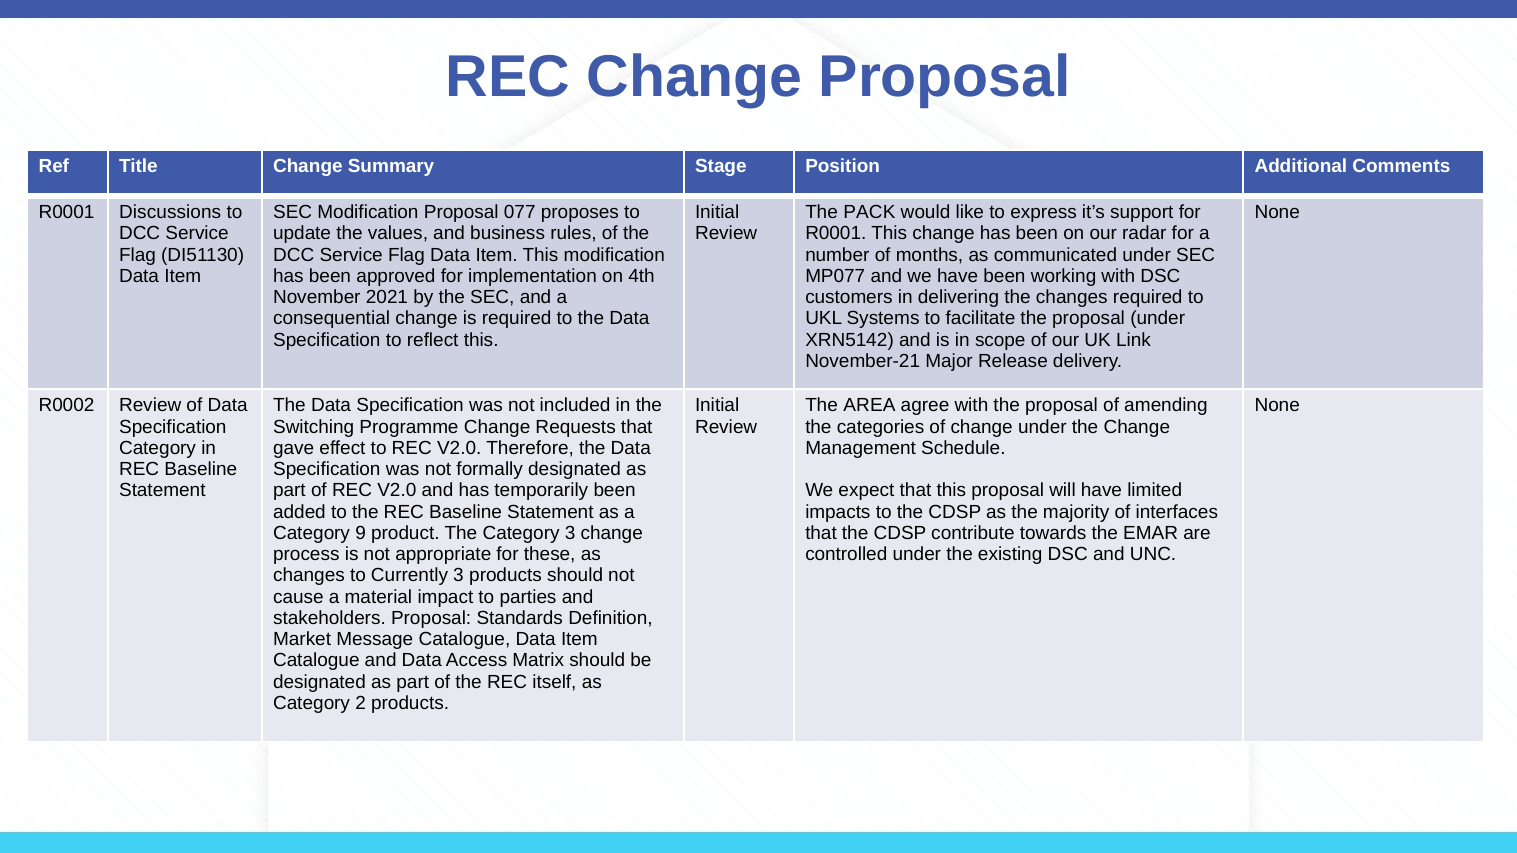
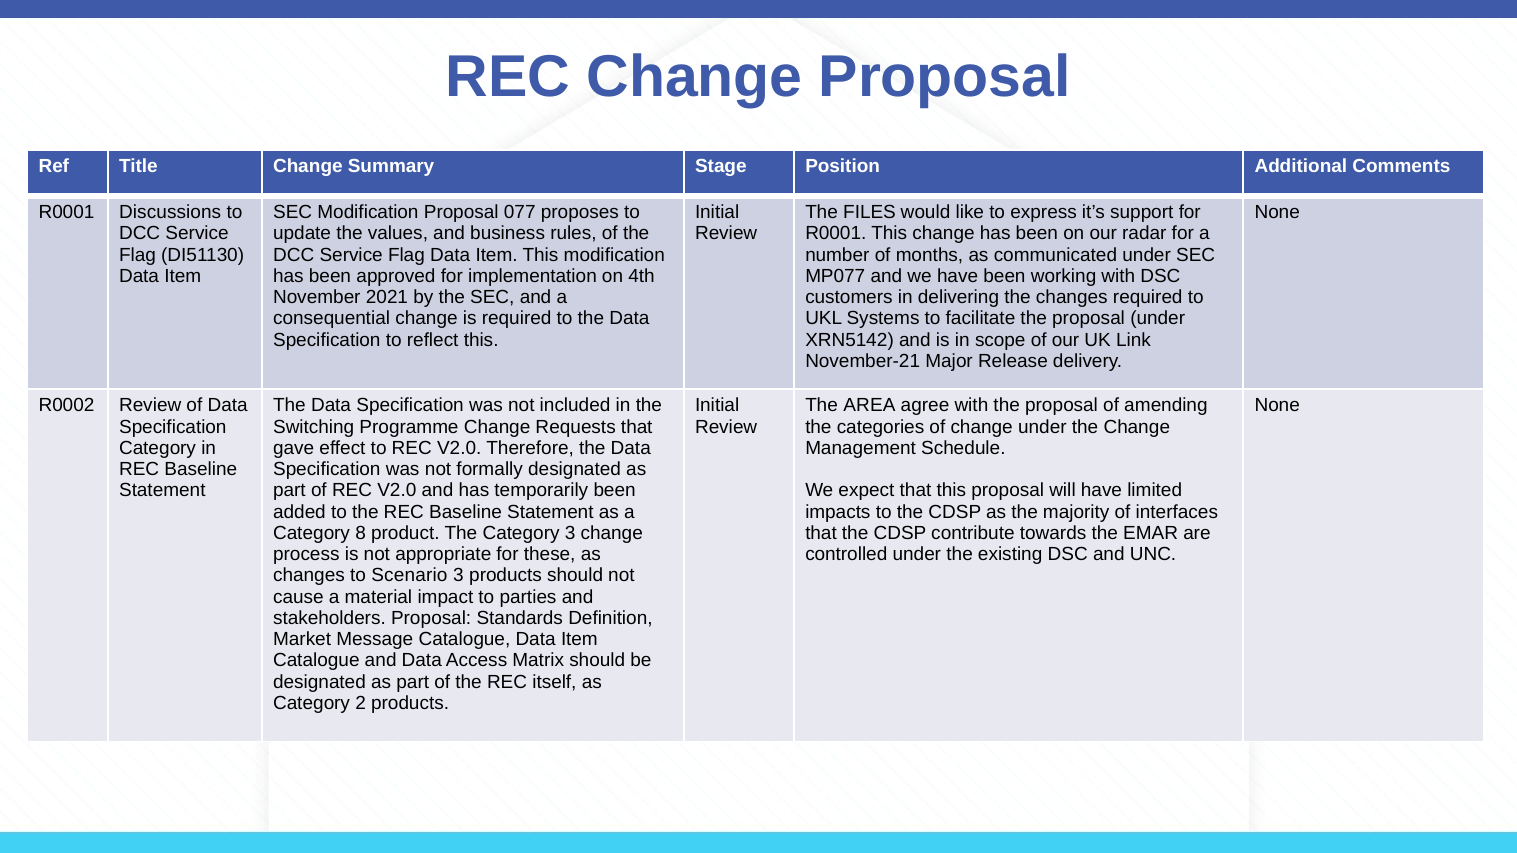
PACK: PACK -> FILES (870, 212)
9: 9 -> 8 (361, 533)
Currently: Currently -> Scenario (409, 576)
